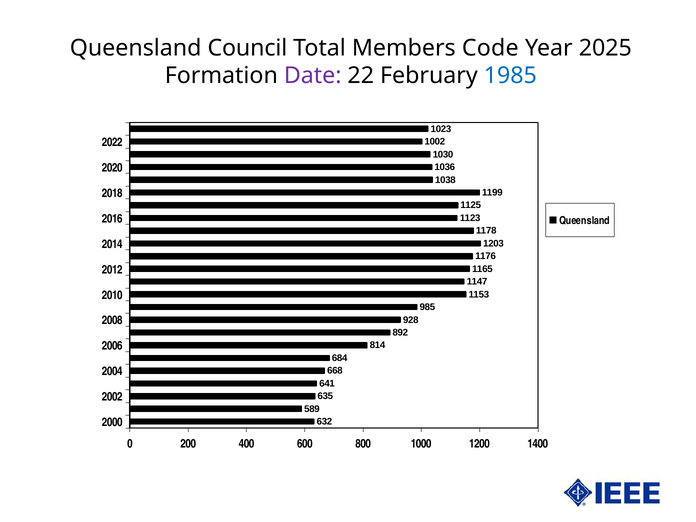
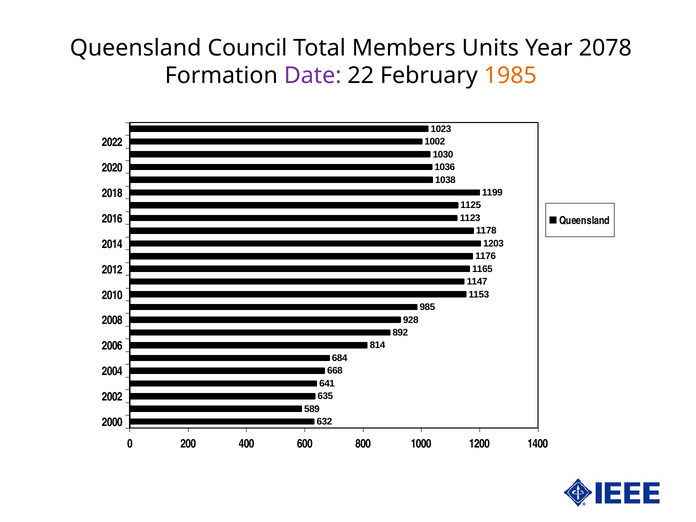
Code: Code -> Units (490, 48)
2025: 2025 -> 2078 (605, 48)
1985 colour: blue -> orange (510, 76)
